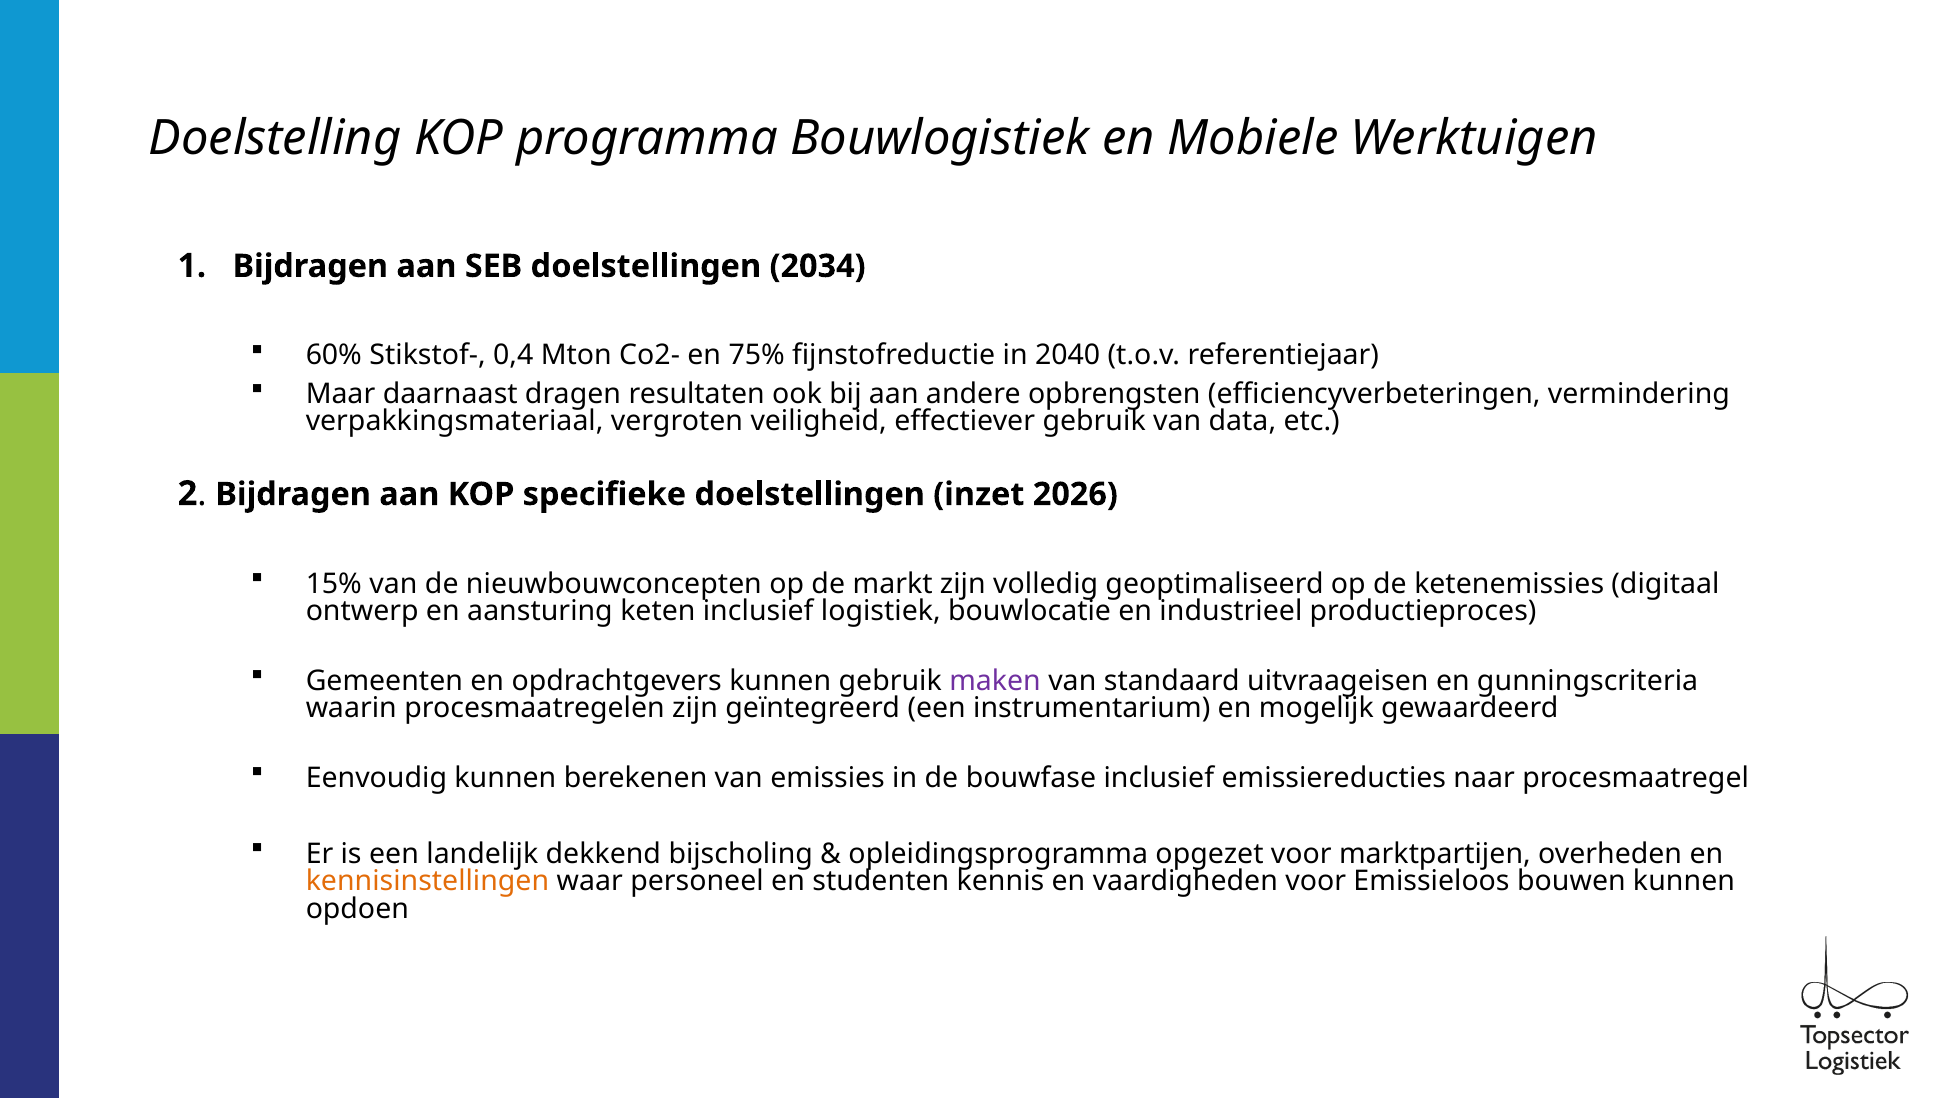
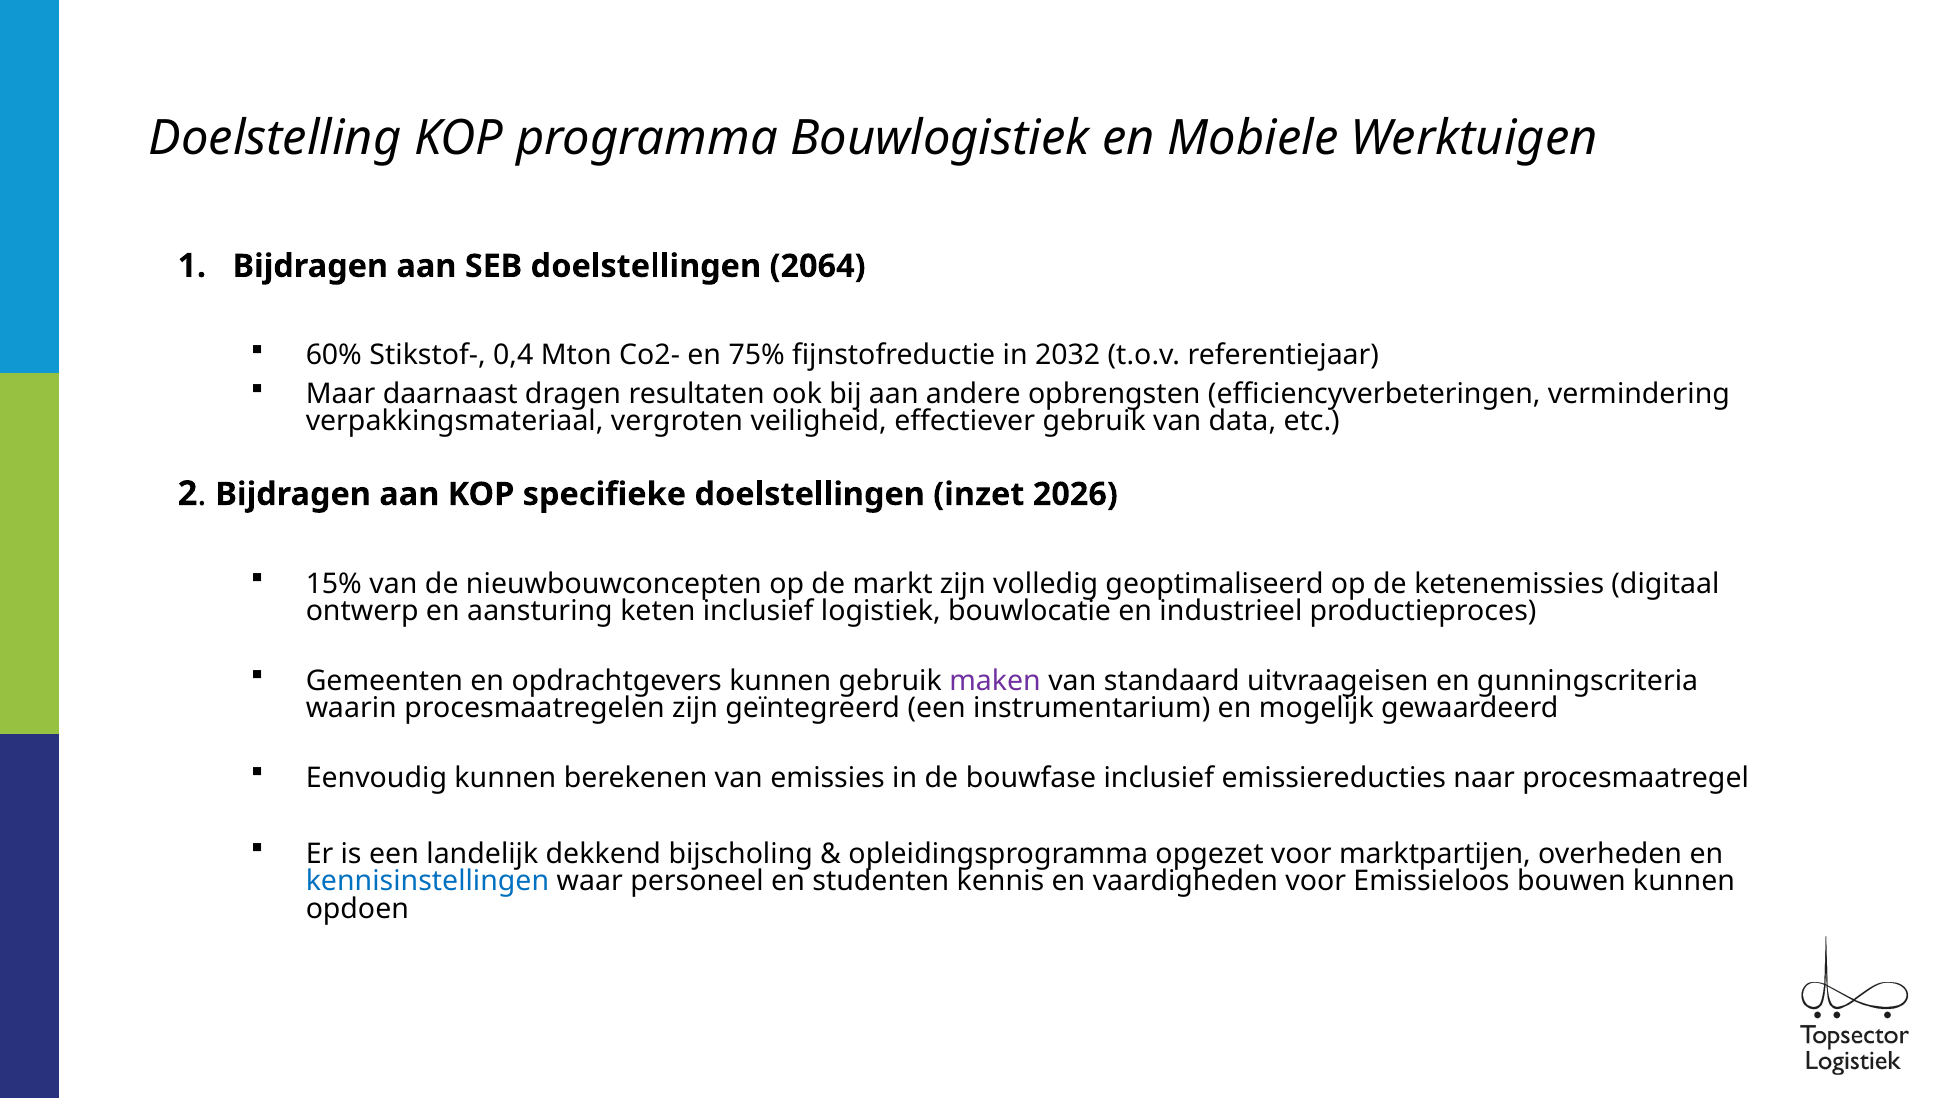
2034: 2034 -> 2064 (818, 266)
2040: 2040 -> 2032 (1068, 355)
kennisinstellingen colour: orange -> blue (427, 881)
